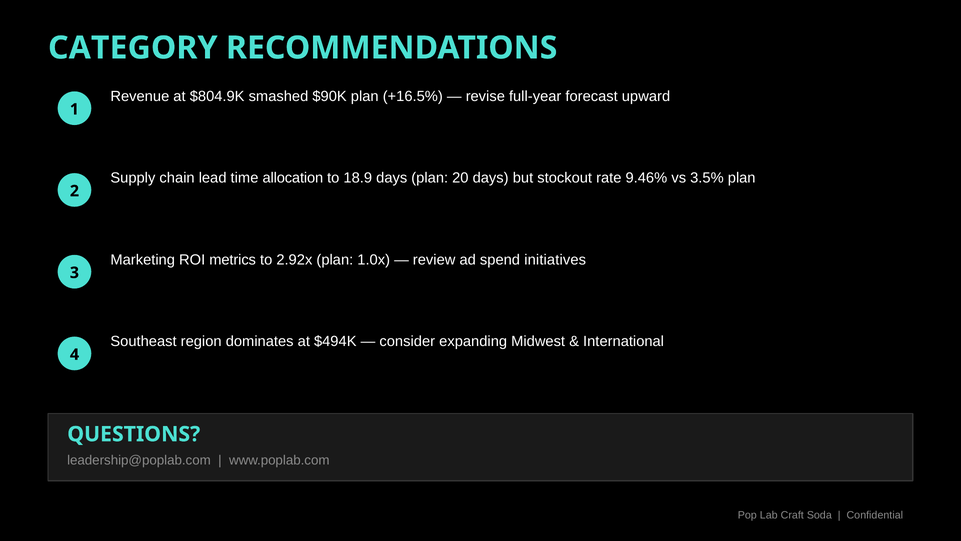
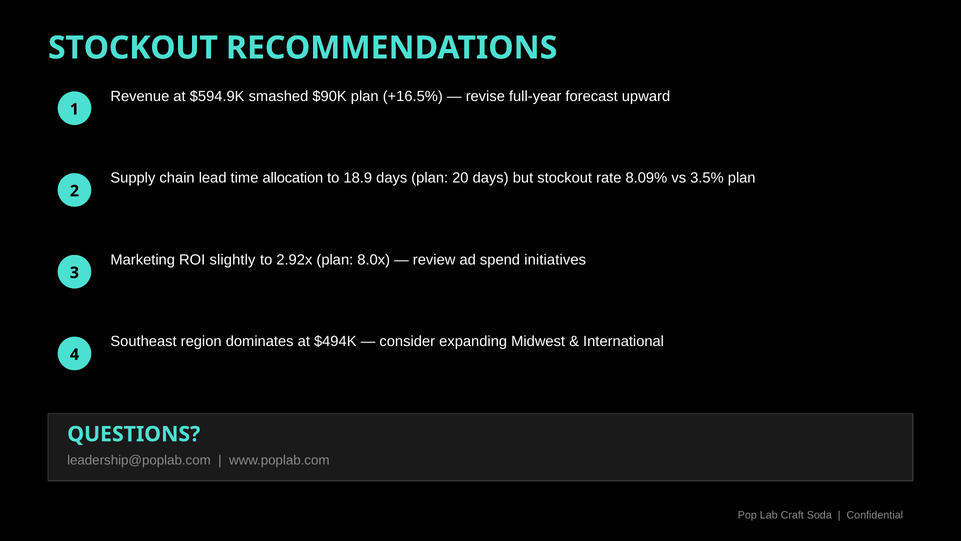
CATEGORY: CATEGORY -> STOCKOUT (133, 48)
$804.9K: $804.9K -> $594.9K (217, 96)
9.46%: 9.46% -> 8.09% (646, 178)
metrics: metrics -> slightly (232, 260)
1.0x: 1.0x -> 8.0x (374, 260)
